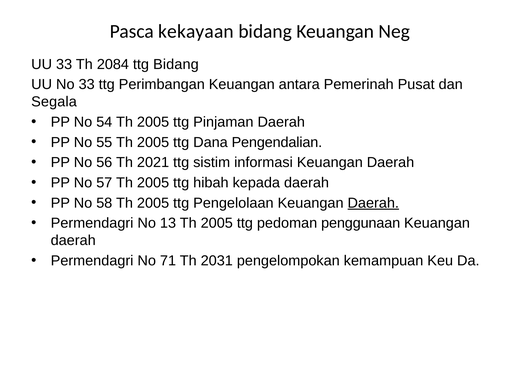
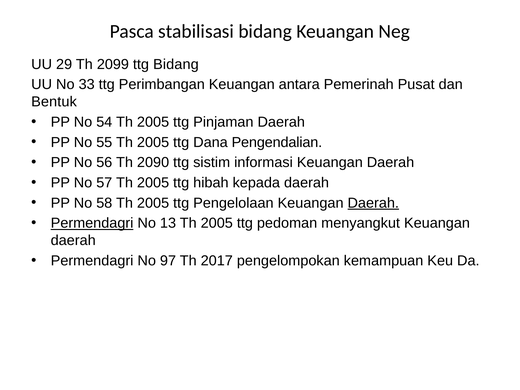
kekayaan: kekayaan -> stabilisasi (196, 31)
UU 33: 33 -> 29 (64, 64)
2084: 2084 -> 2099 (113, 64)
Segala: Segala -> Bentuk (54, 102)
2021: 2021 -> 2090 (153, 163)
Permendagri underline: none -> present (92, 223)
penggunaan: penggunaan -> menyangkut (361, 223)
71: 71 -> 97 (168, 261)
2031: 2031 -> 2017 (217, 261)
